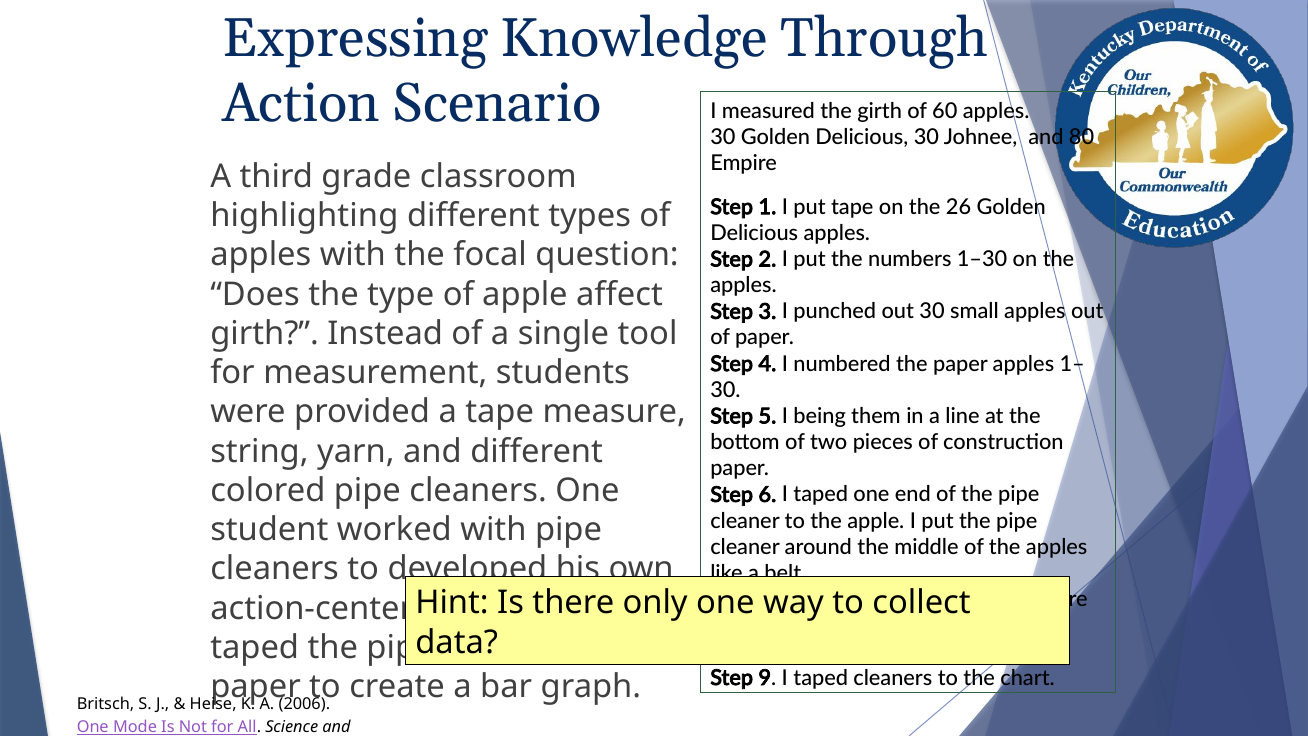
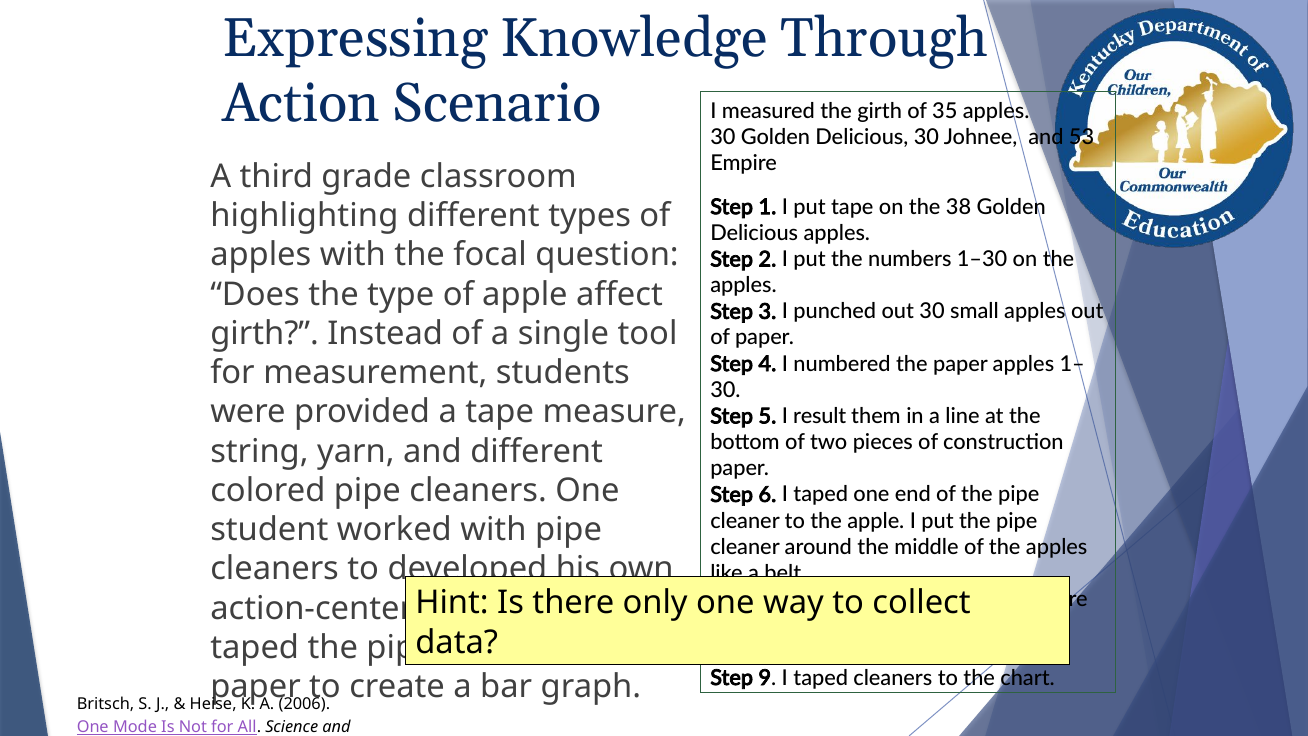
60: 60 -> 35 (945, 111)
80: 80 -> 53 (1082, 137)
26: 26 -> 38 (959, 207)
being: being -> result (820, 416)
